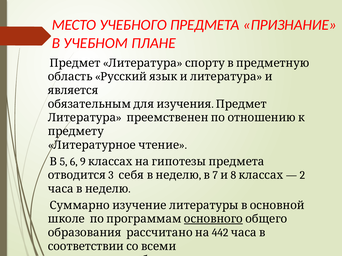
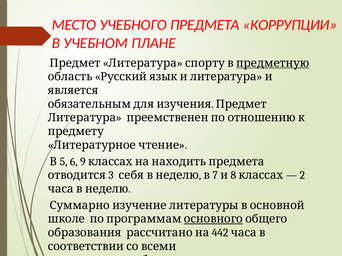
ПРИЗНАНИЕ: ПРИЗНАНИЕ -> КОРРУПЦИИ (290, 25)
предметную underline: none -> present (273, 63)
гипотезы: гипотезы -> находить (179, 162)
